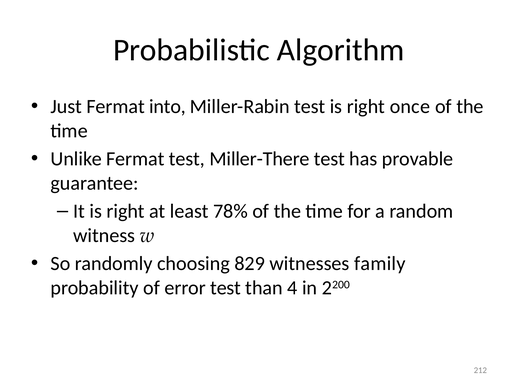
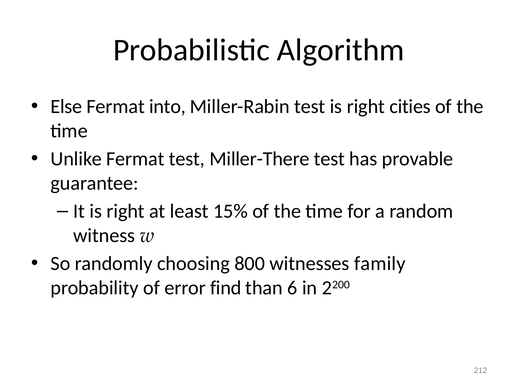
Just: Just -> Else (66, 107)
once: once -> cities (410, 107)
78%: 78% -> 15% (230, 212)
829: 829 -> 800 (250, 264)
error test: test -> find (226, 288)
4: 4 -> 6 (292, 288)
